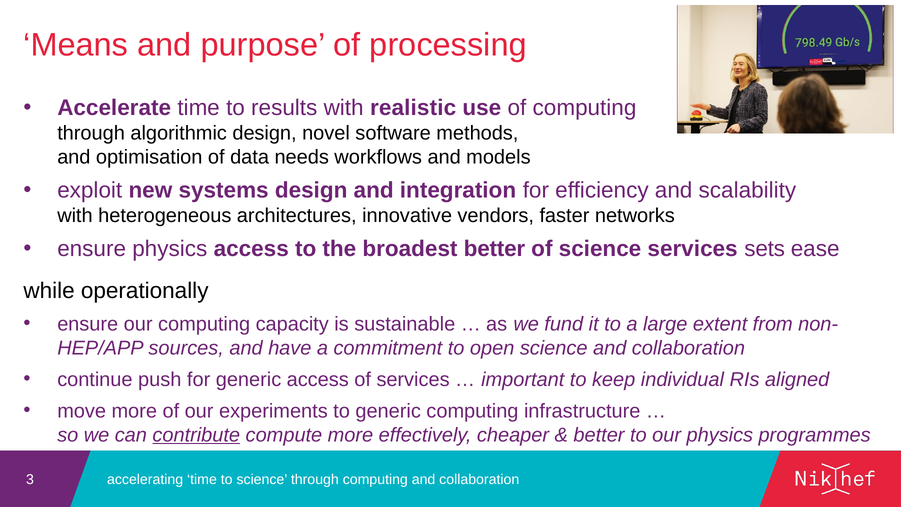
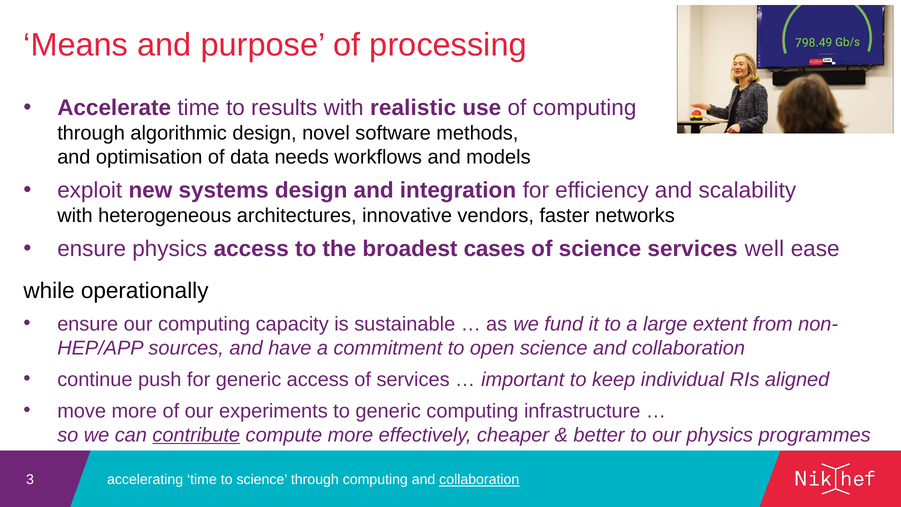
broadest better: better -> cases (494, 249)
sets: sets -> well (764, 249)
collaboration underline: none -> present (479, 480)
